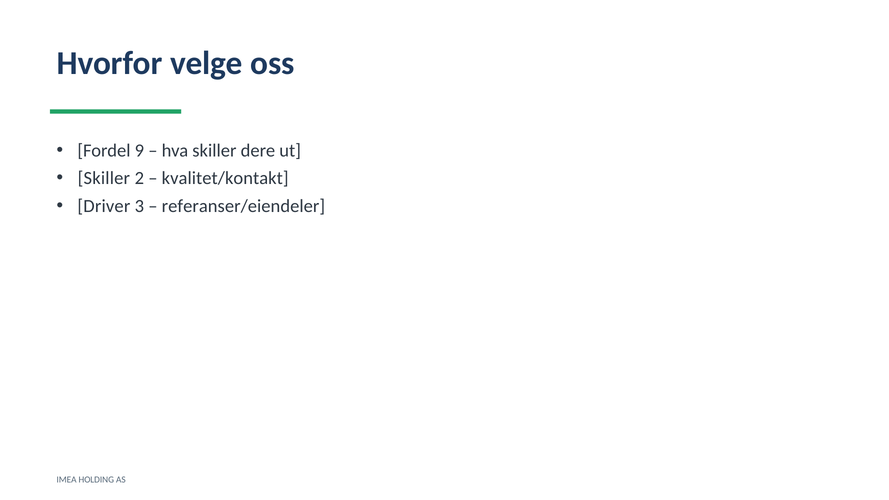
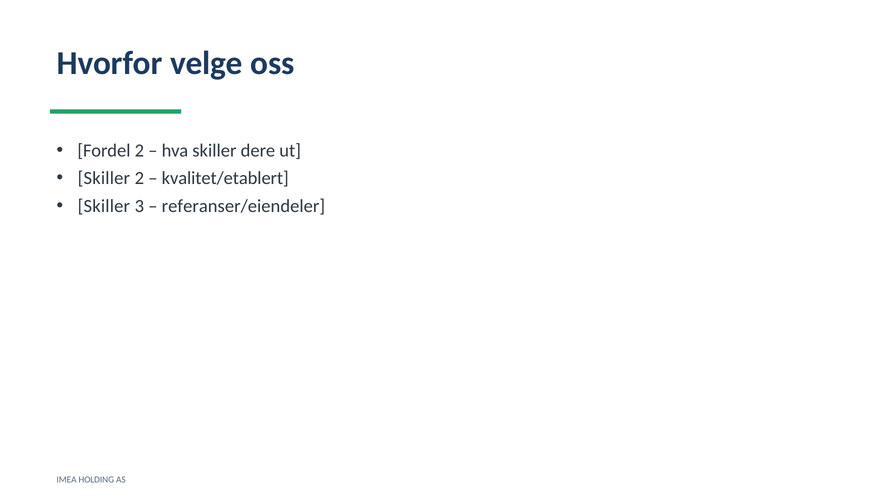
Fordel 9: 9 -> 2 (139, 151)
kvalitet/kontakt: kvalitet/kontakt -> kvalitet/etablert (225, 178)
Driver: Driver -> Skiller (104, 206)
